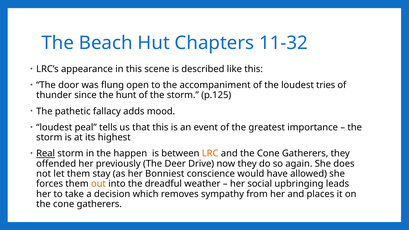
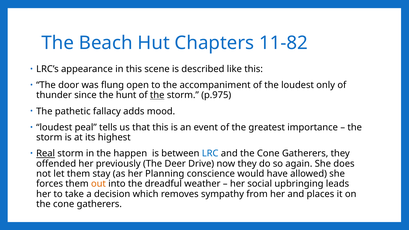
11-32: 11-32 -> 11-82 (283, 43)
tries: tries -> only (326, 85)
the underline: none -> present (157, 95)
p.125: p.125 -> p.975 (216, 95)
LRC colour: orange -> blue (210, 154)
Bonniest: Bonniest -> Planning (165, 174)
